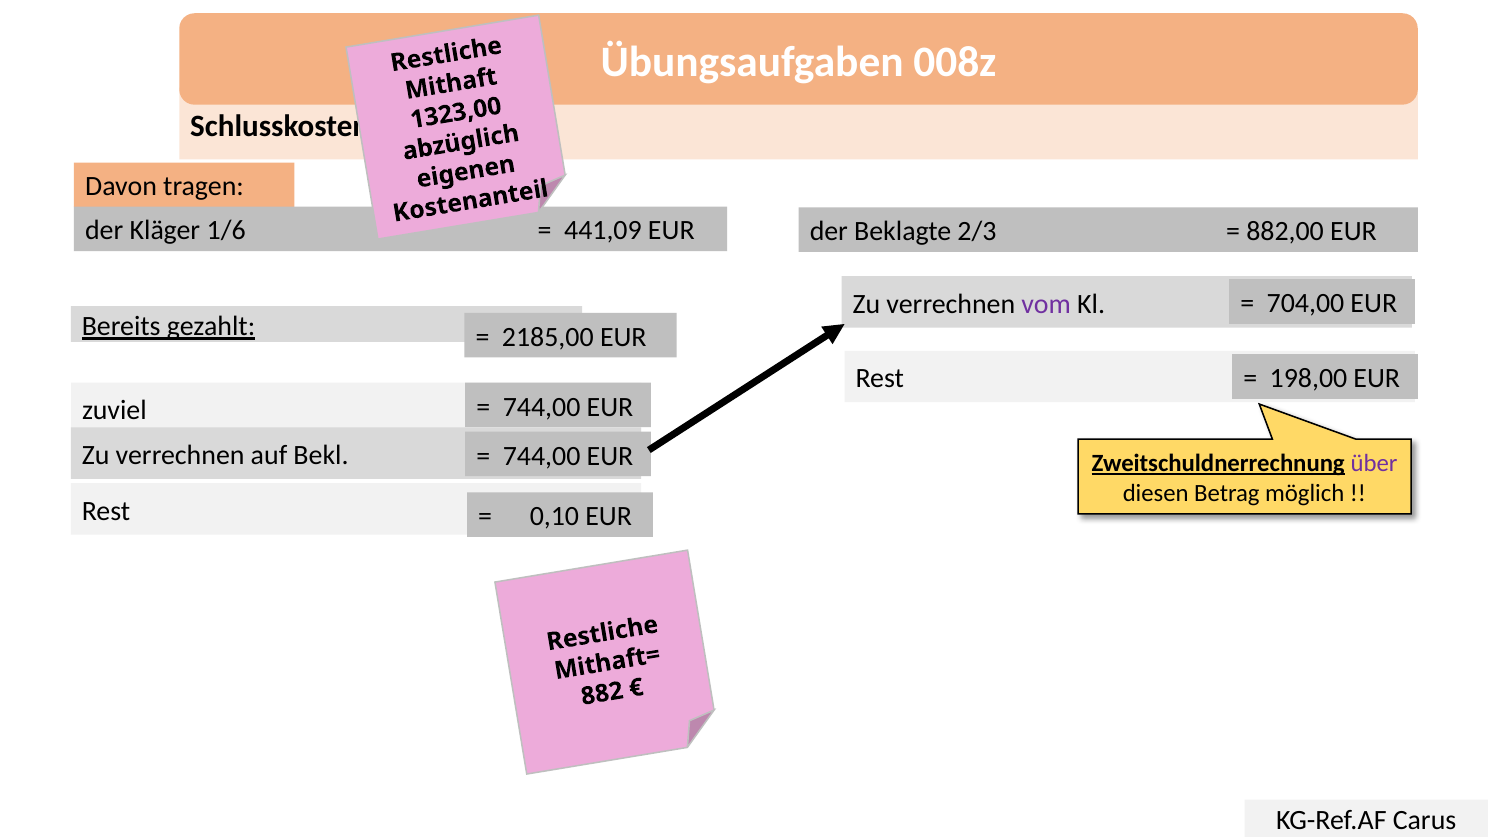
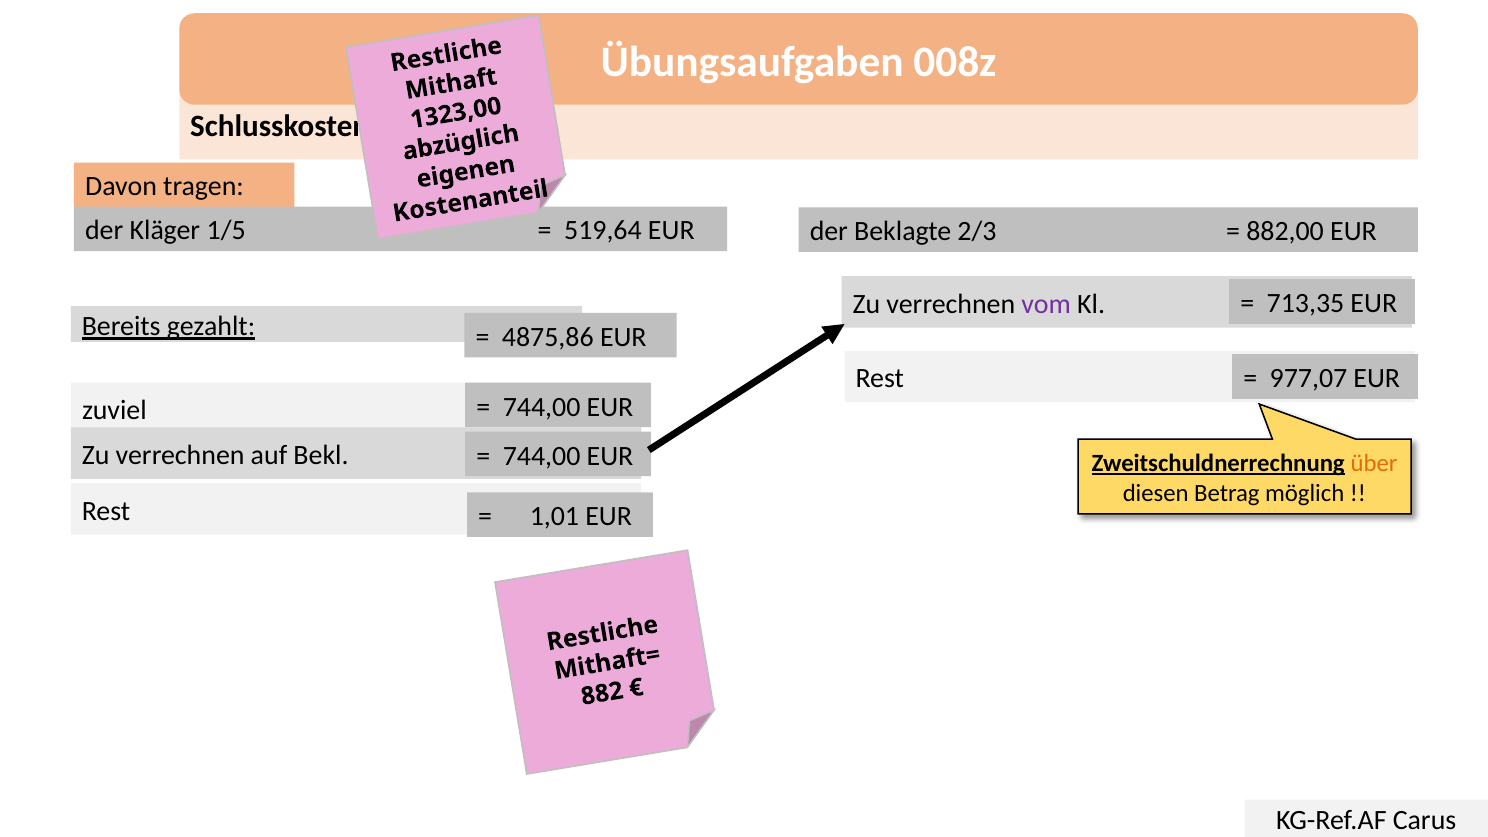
1/6: 1/6 -> 1/5 (226, 231)
441,09: 441,09 -> 519,64 (603, 231)
704,00: 704,00 -> 713,35 (1306, 303)
2185,00: 2185,00 -> 4875,86 (548, 337)
198,00: 198,00 -> 977,07 (1308, 378)
über colour: purple -> orange (1374, 463)
0,10: 0,10 -> 1,01 (554, 517)
